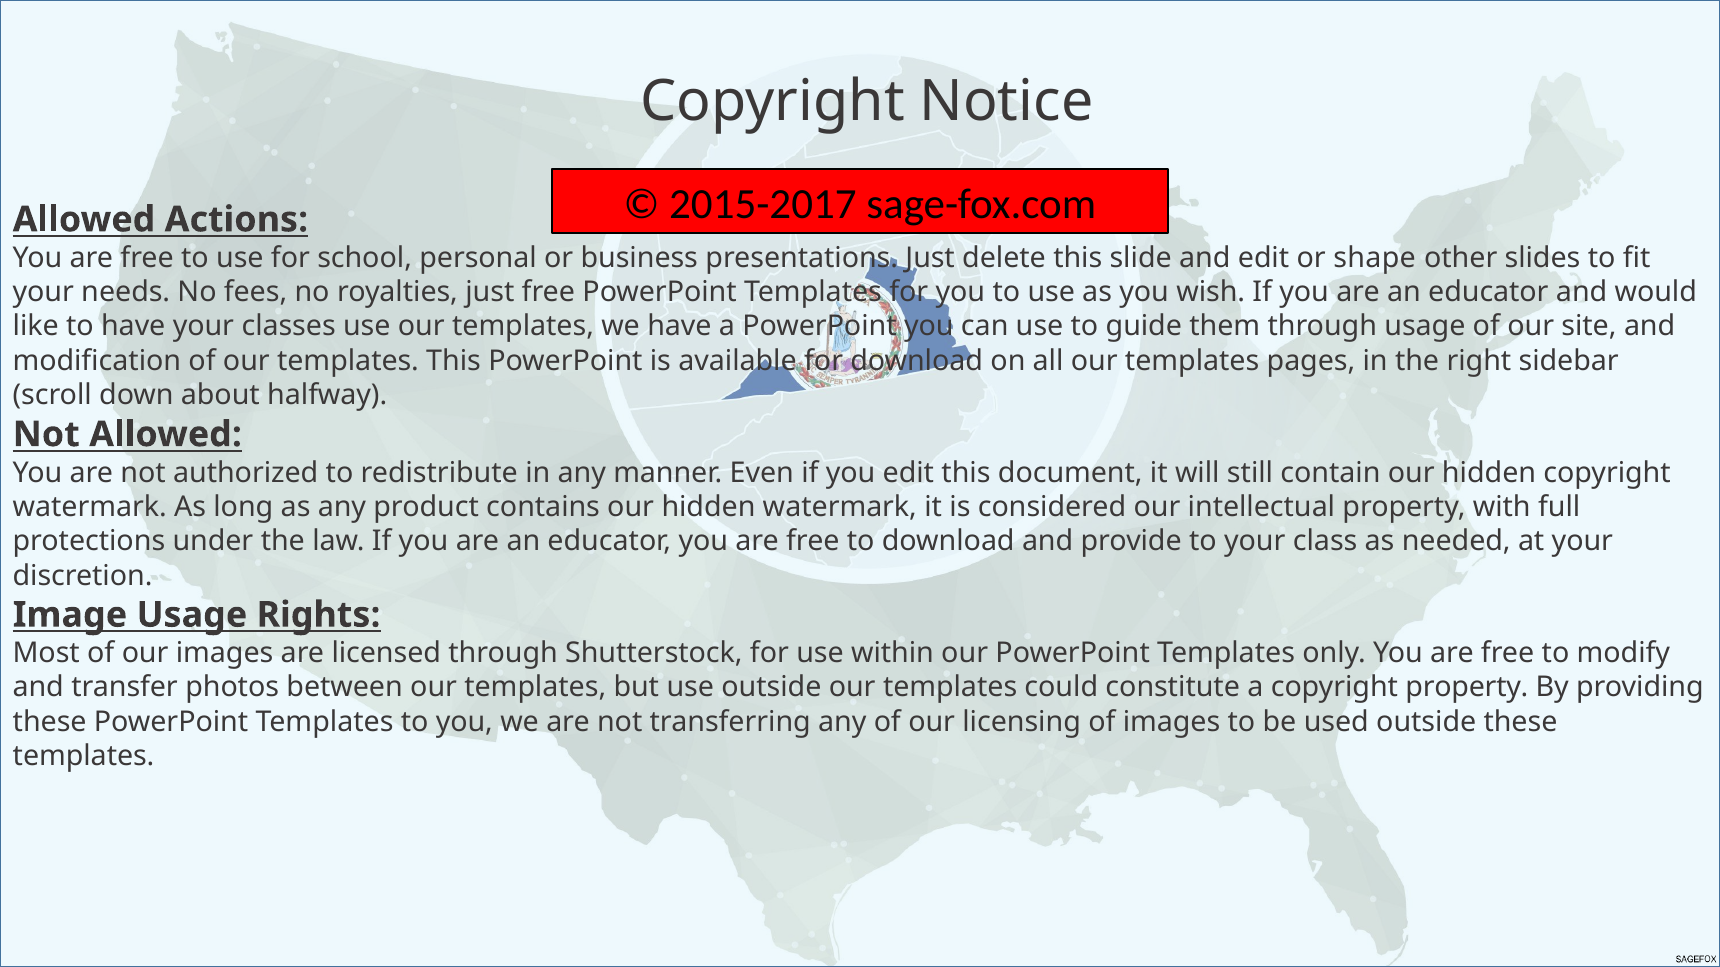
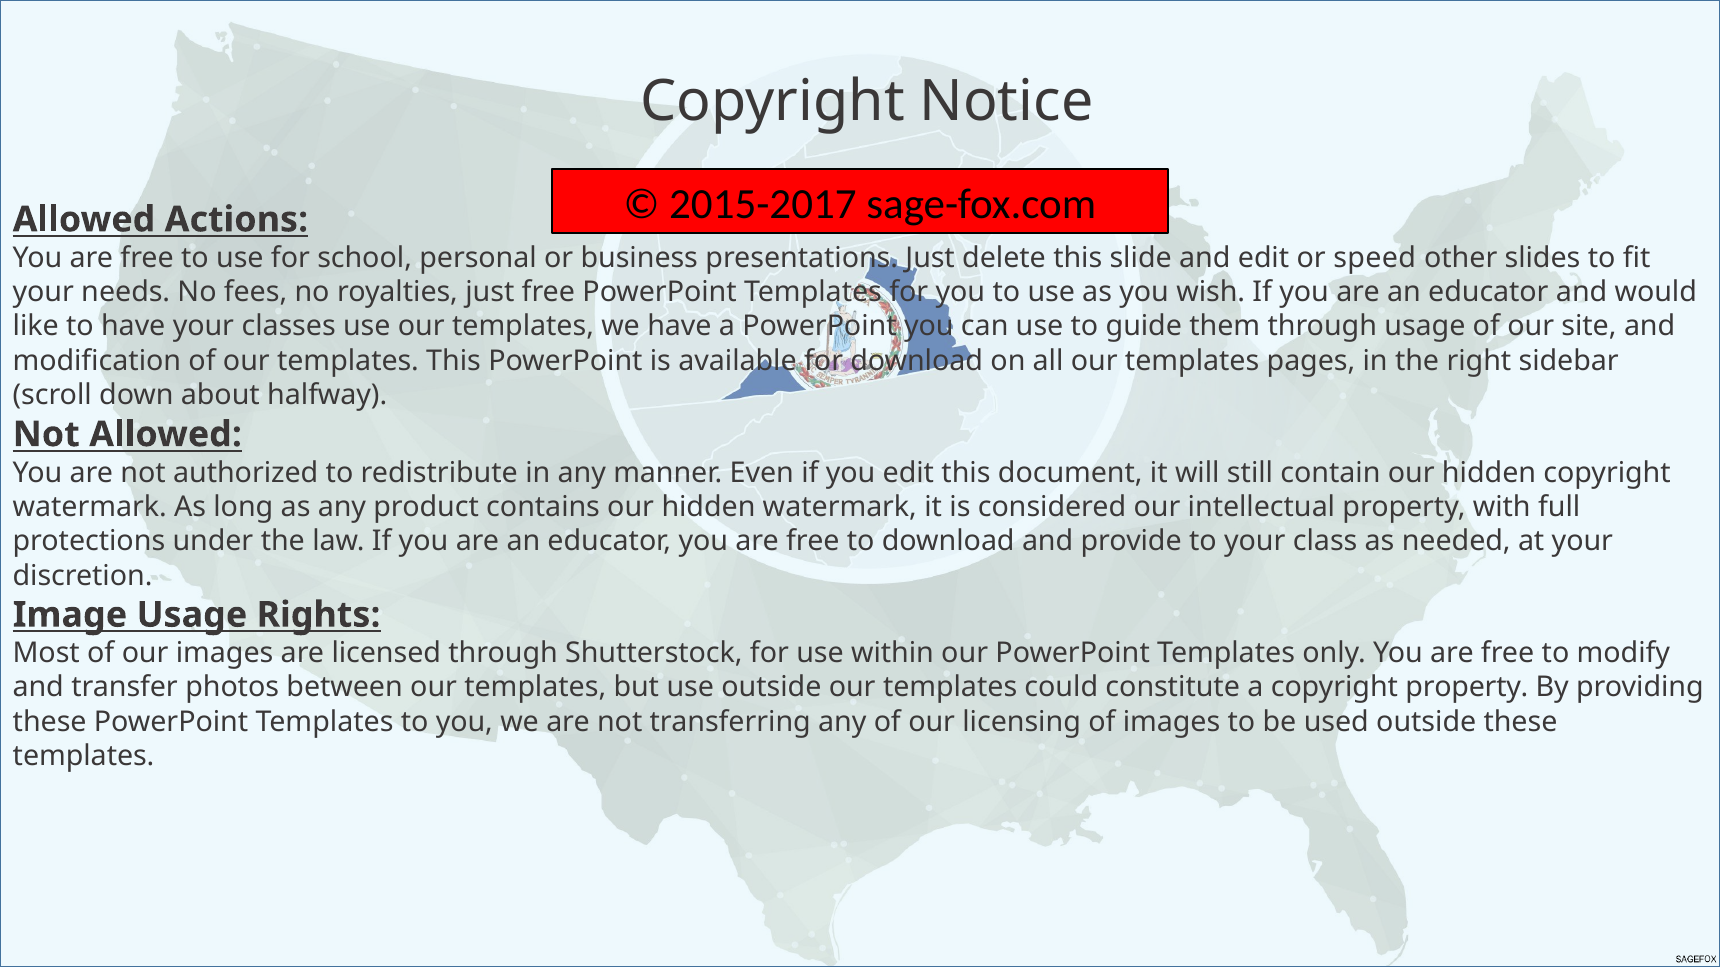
shape: shape -> speed (1375, 258)
